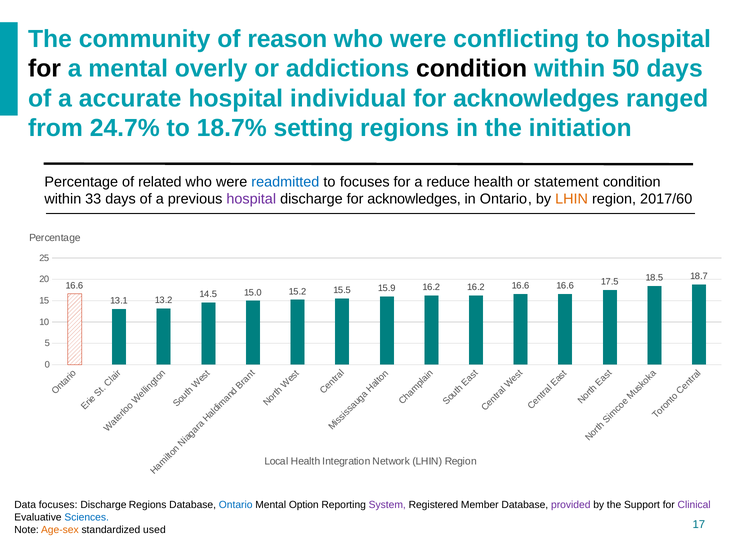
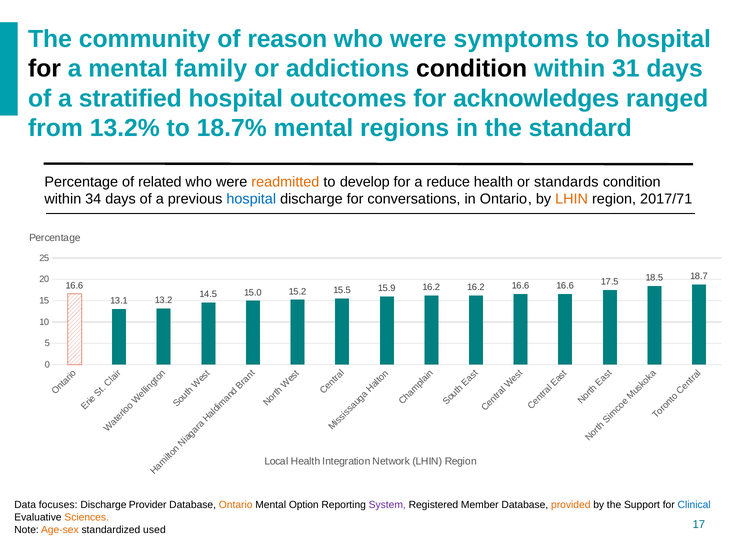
conflicting: conflicting -> symptoms (516, 39)
overly: overly -> family (211, 69)
50: 50 -> 31 (626, 69)
accurate: accurate -> stratified (130, 98)
individual: individual -> outcomes (348, 98)
24.7%: 24.7% -> 13.2% (125, 128)
18.7% setting: setting -> mental (313, 128)
initiation: initiation -> standard (580, 128)
readmitted colour: blue -> orange (285, 182)
to focuses: focuses -> develop (365, 182)
statement: statement -> standards (566, 182)
33: 33 -> 34 (93, 199)
hospital colour: purple -> blue (251, 199)
discharge for acknowledges: acknowledges -> conversations (414, 199)
2017/60: 2017/60 -> 2017/71 (666, 199)
Discharge Regions: Regions -> Provider (148, 505)
Ontario colour: blue -> orange (236, 505)
provided colour: purple -> orange (571, 505)
Clinical colour: purple -> blue (694, 505)
Sciences colour: blue -> orange (87, 517)
